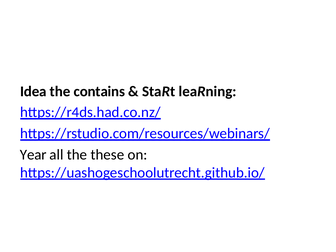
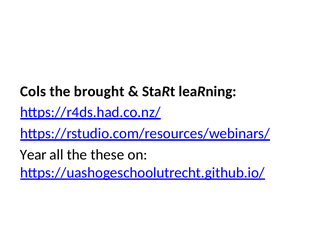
Idea: Idea -> Cols (33, 91)
contains: contains -> brought (99, 91)
